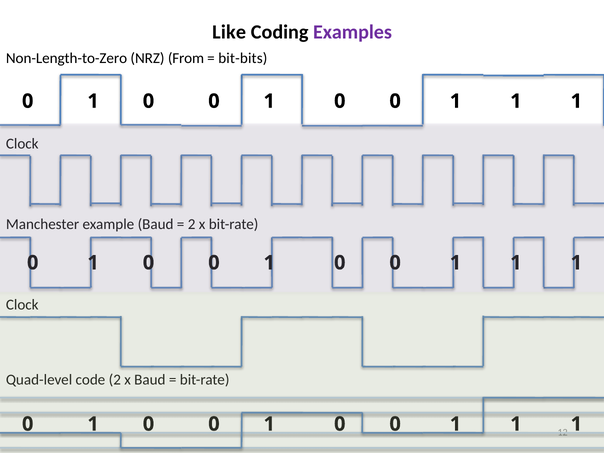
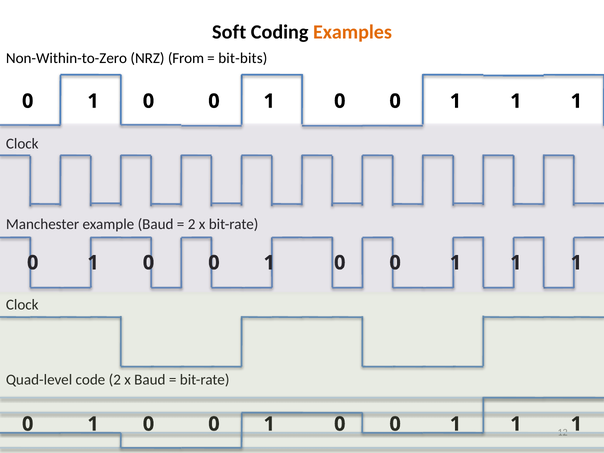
Like: Like -> Soft (229, 32)
Examples colour: purple -> orange (352, 32)
Non-Length-to-Zero: Non-Length-to-Zero -> Non-Within-to-Zero (66, 58)
